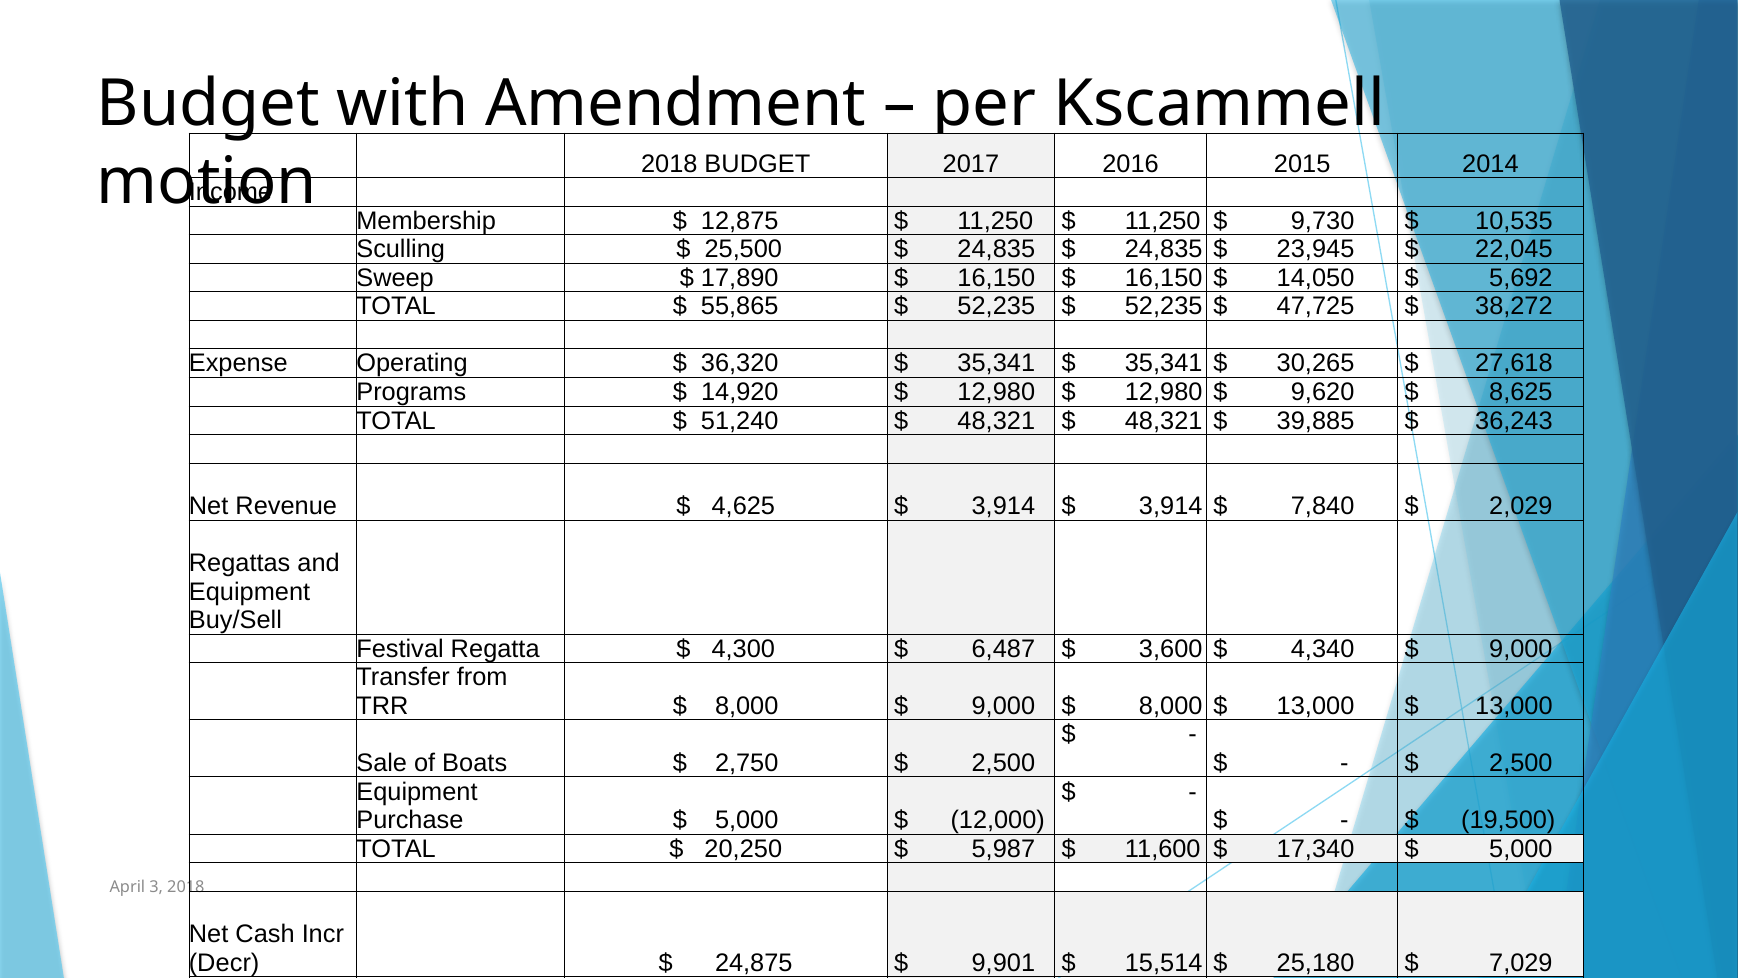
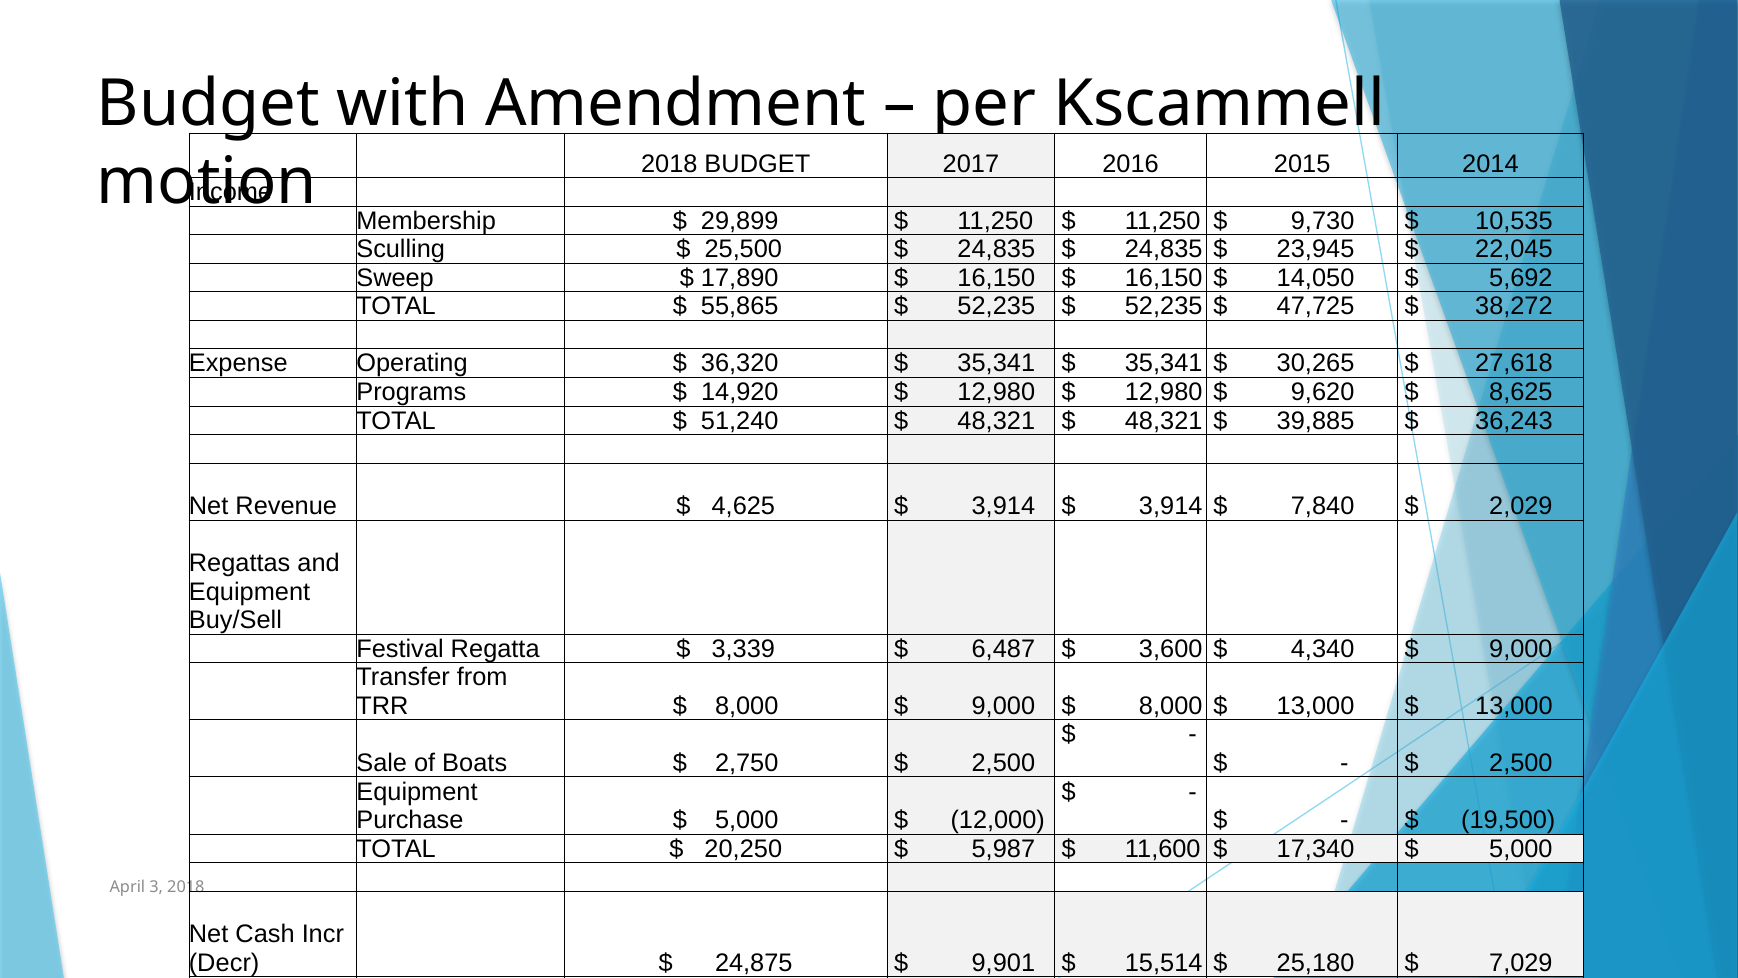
12,875: 12,875 -> 29,899 (740, 221)
4,300: 4,300 -> 3,339 (743, 649)
